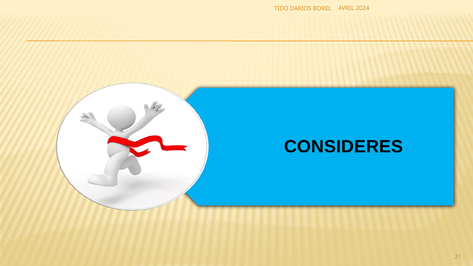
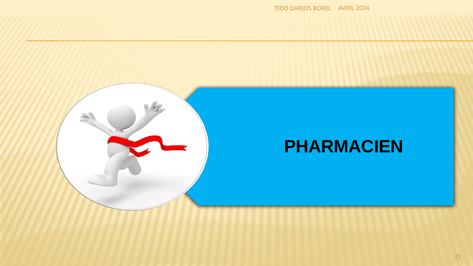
CONSIDERES: CONSIDERES -> PHARMACIEN (344, 147)
